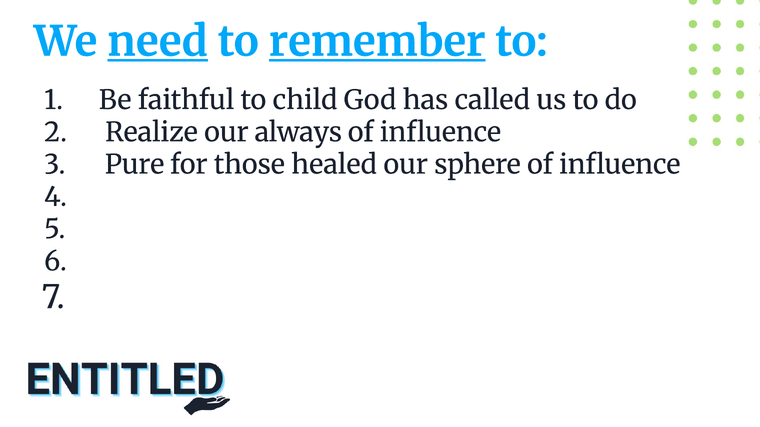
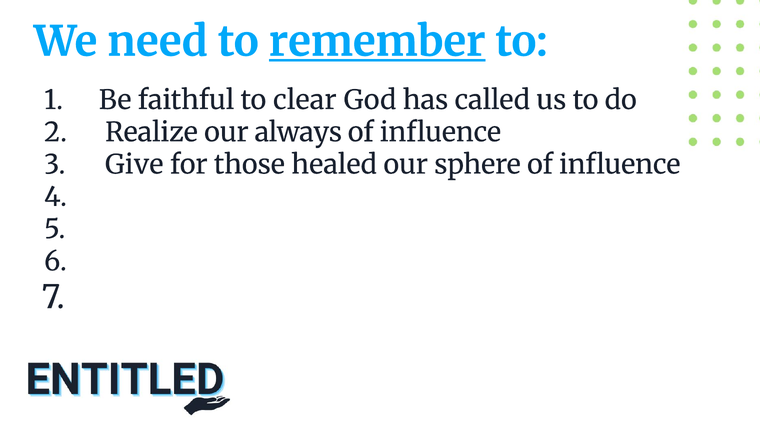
need underline: present -> none (157, 42)
child: child -> clear (305, 100)
Pure: Pure -> Give (134, 165)
